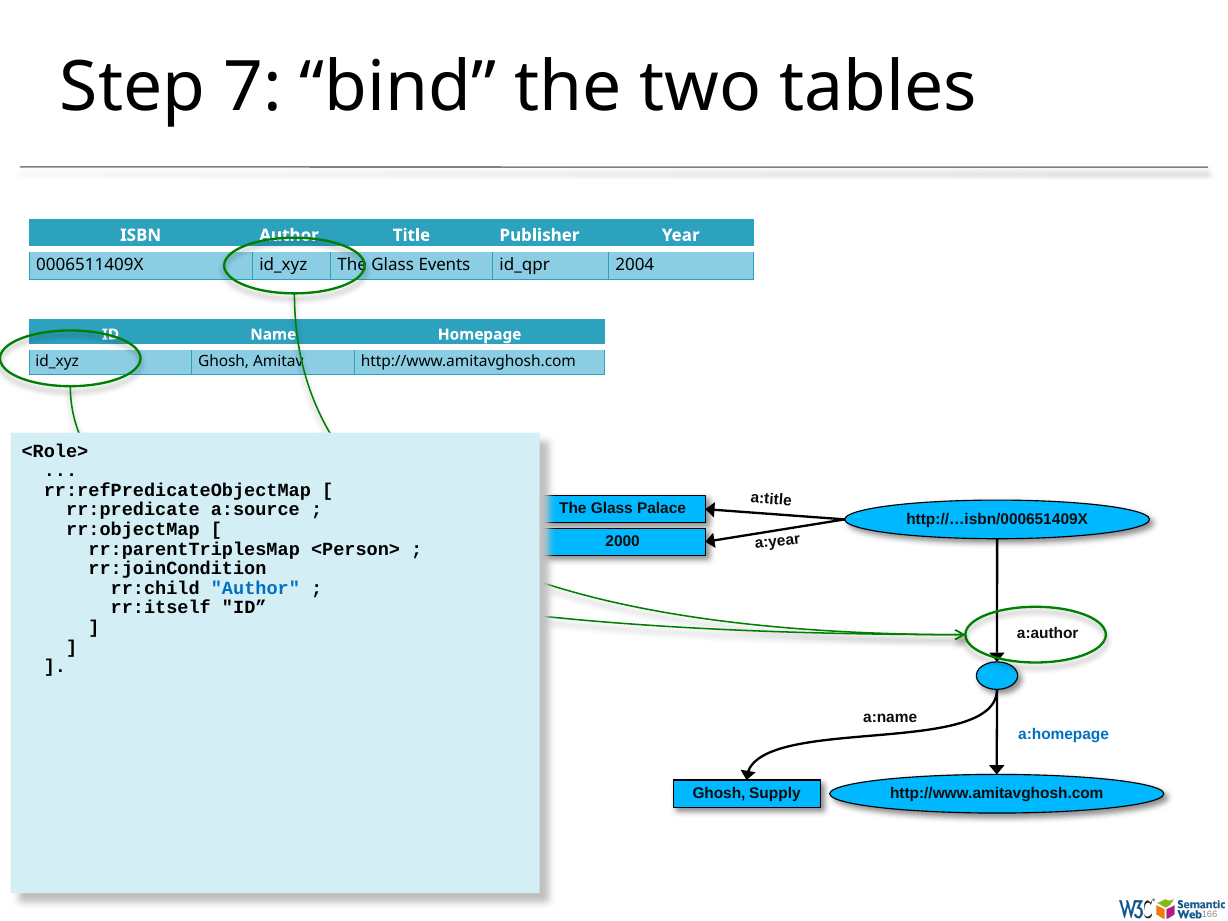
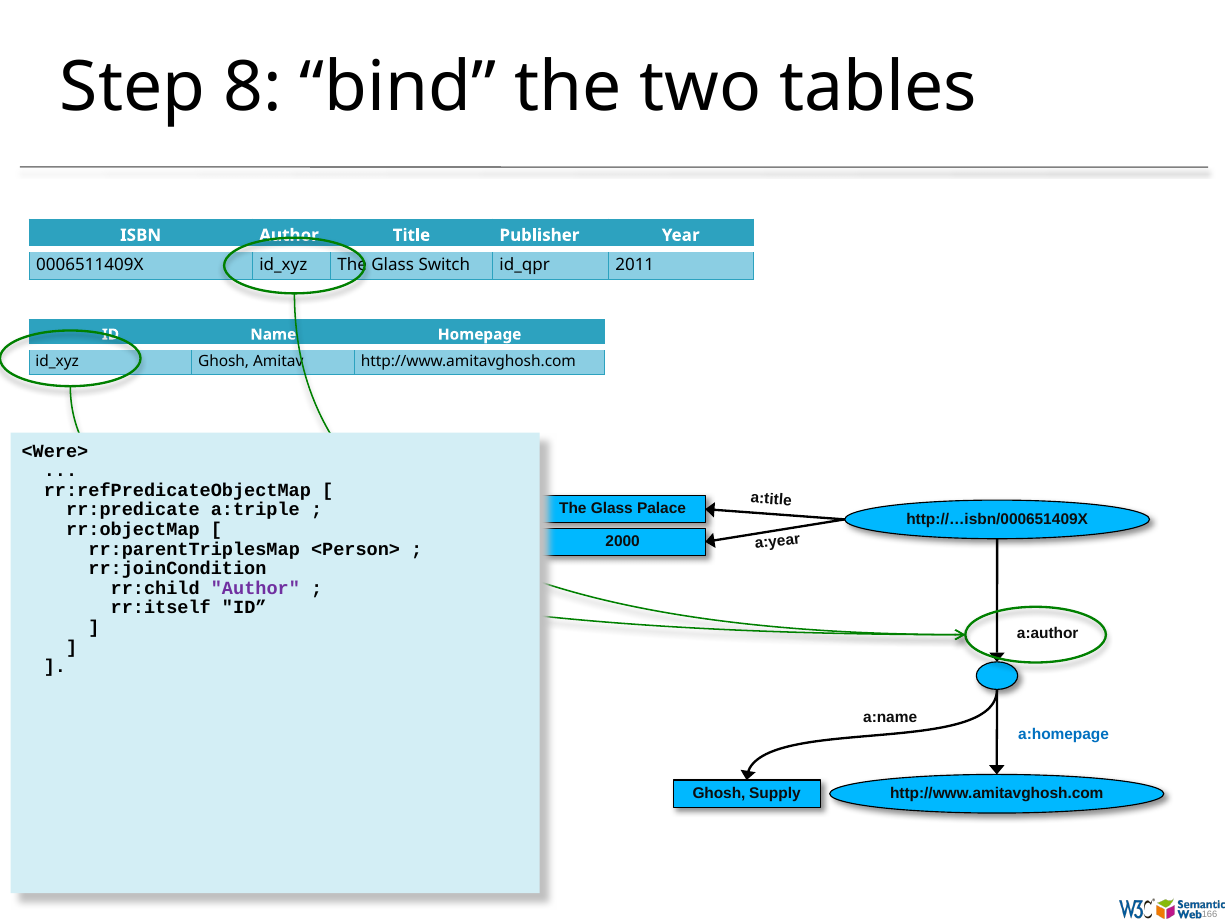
7: 7 -> 8 (253, 87)
Events: Events -> Switch (444, 265)
2004: 2004 -> 2011 (635, 265)
<Role>: <Role> -> <Were> (55, 451)
a:source: a:source -> a:triple (255, 510)
Author colour: blue -> purple (255, 588)
